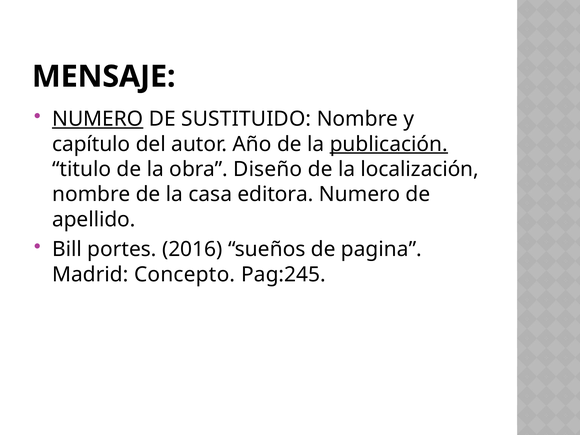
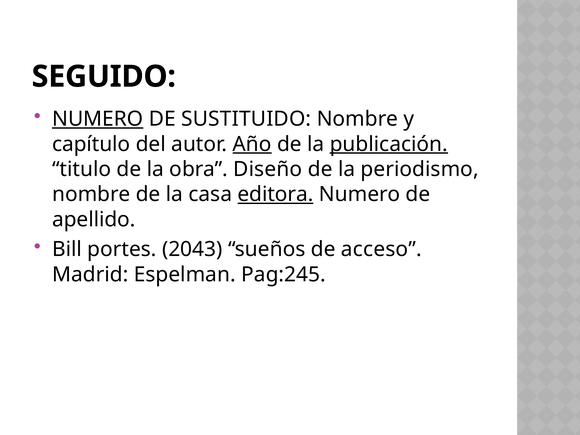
MENSAJE: MENSAJE -> SEGUIDO (104, 77)
Año underline: none -> present (252, 144)
localización: localización -> periodismo (420, 169)
editora underline: none -> present (276, 194)
2016: 2016 -> 2043 (192, 249)
pagina: pagina -> acceso (381, 249)
Concepto: Concepto -> Espelman (185, 275)
